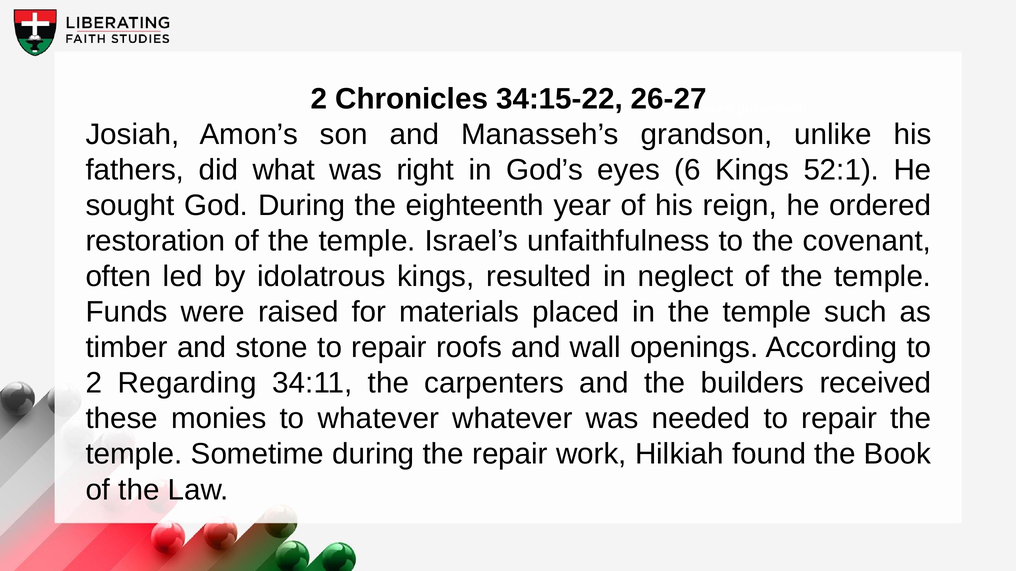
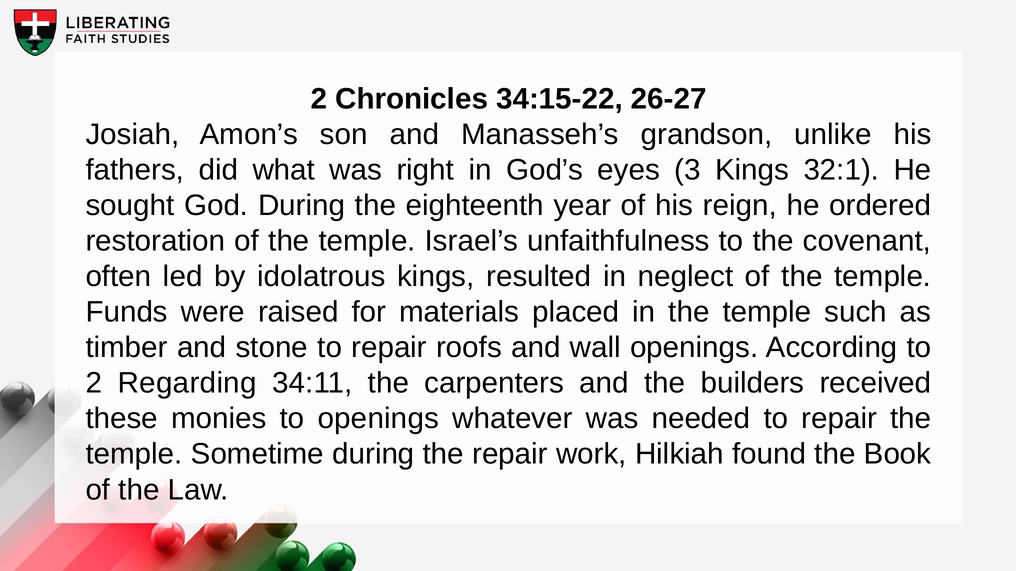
6: 6 -> 3 (687, 170)
52:1: 52:1 -> 32:1 (841, 170)
to whatever: whatever -> openings (378, 419)
